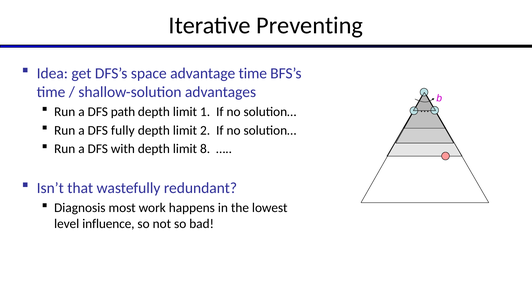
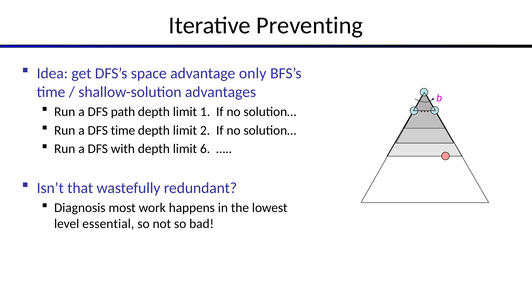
advantage time: time -> only (253, 73)
DFS fully: fully -> time (123, 130)
8: 8 -> 6 (205, 149)
influence: influence -> essential (108, 224)
